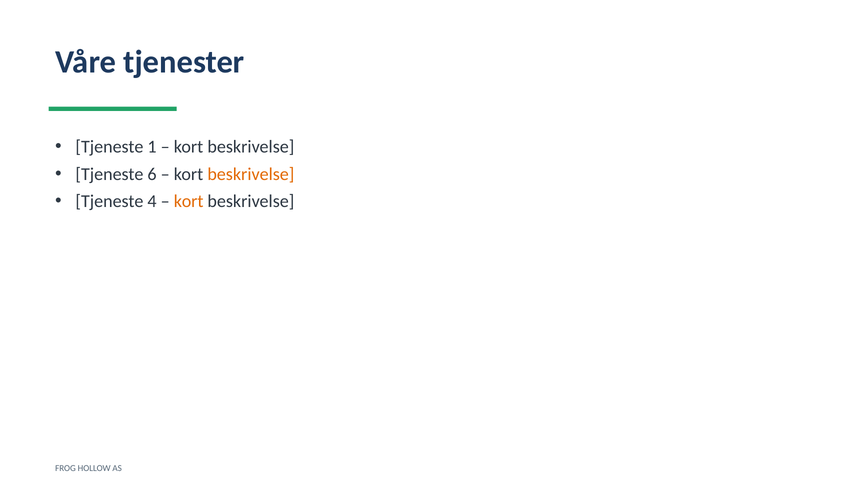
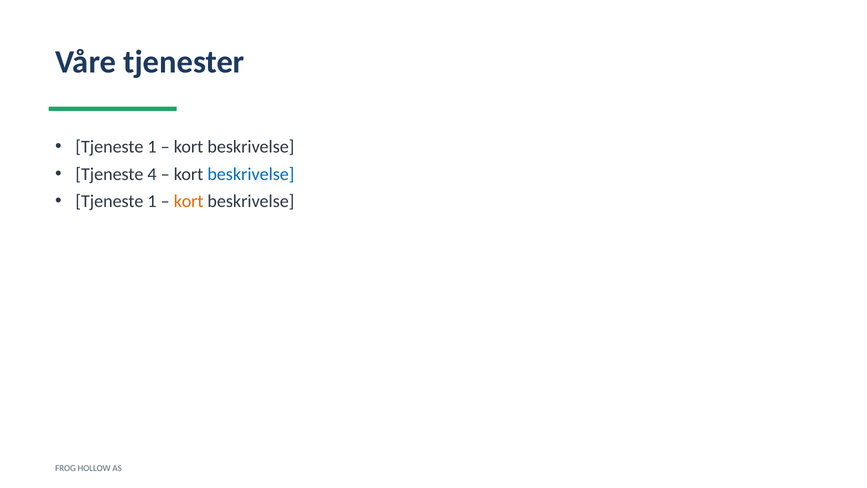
6: 6 -> 4 (152, 174)
beskrivelse colour: orange -> blue (251, 174)
4: 4 -> 1 (152, 201)
